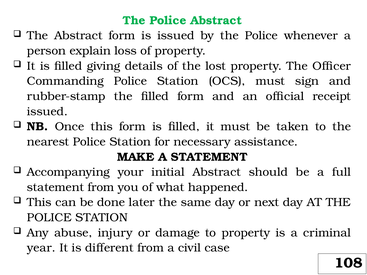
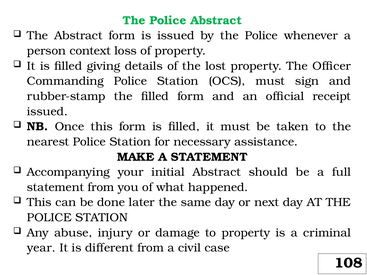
explain: explain -> context (90, 51)
